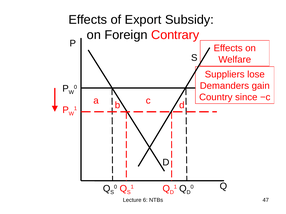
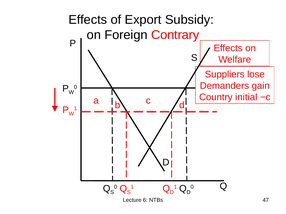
since: since -> initial (246, 97)
